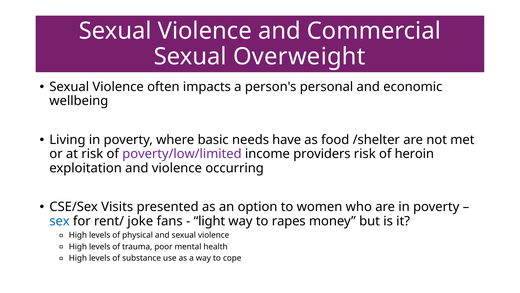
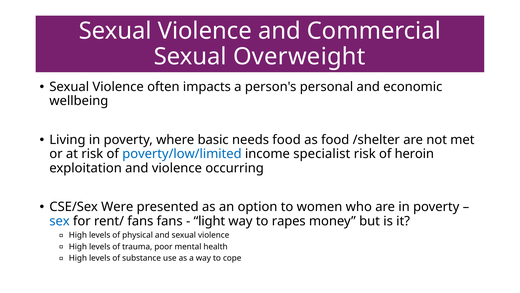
needs have: have -> food (287, 140)
poverty/low/limited colour: purple -> blue (182, 154)
providers: providers -> specialist (322, 154)
Visits: Visits -> Were (117, 207)
rent/ joke: joke -> fans (140, 221)
